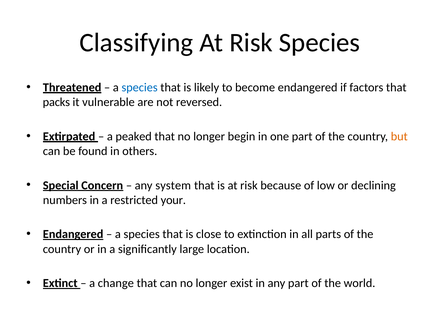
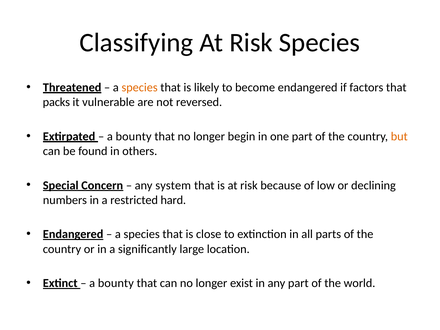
species colour: blue -> orange (140, 87)
peaked: peaked -> bounty (134, 136)
your: your -> hard (173, 200)
change: change -> bounty (116, 283)
